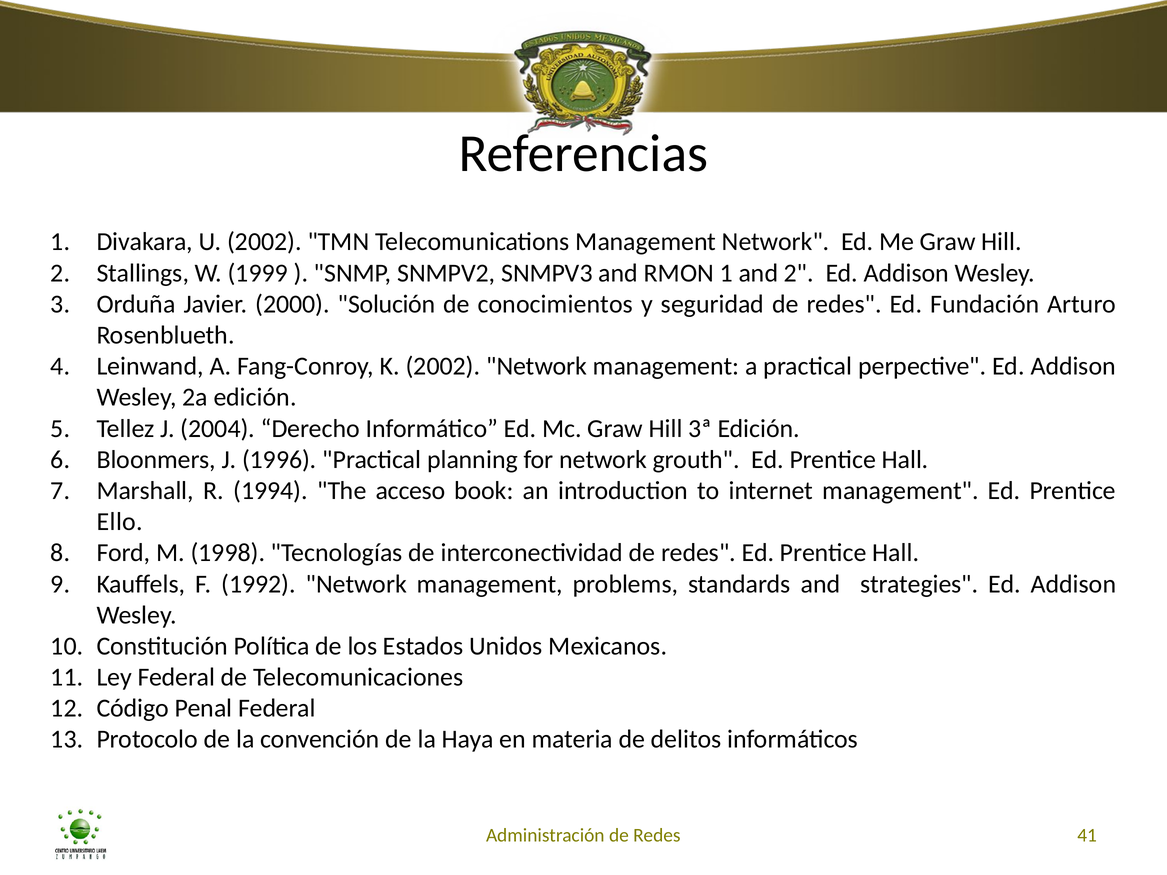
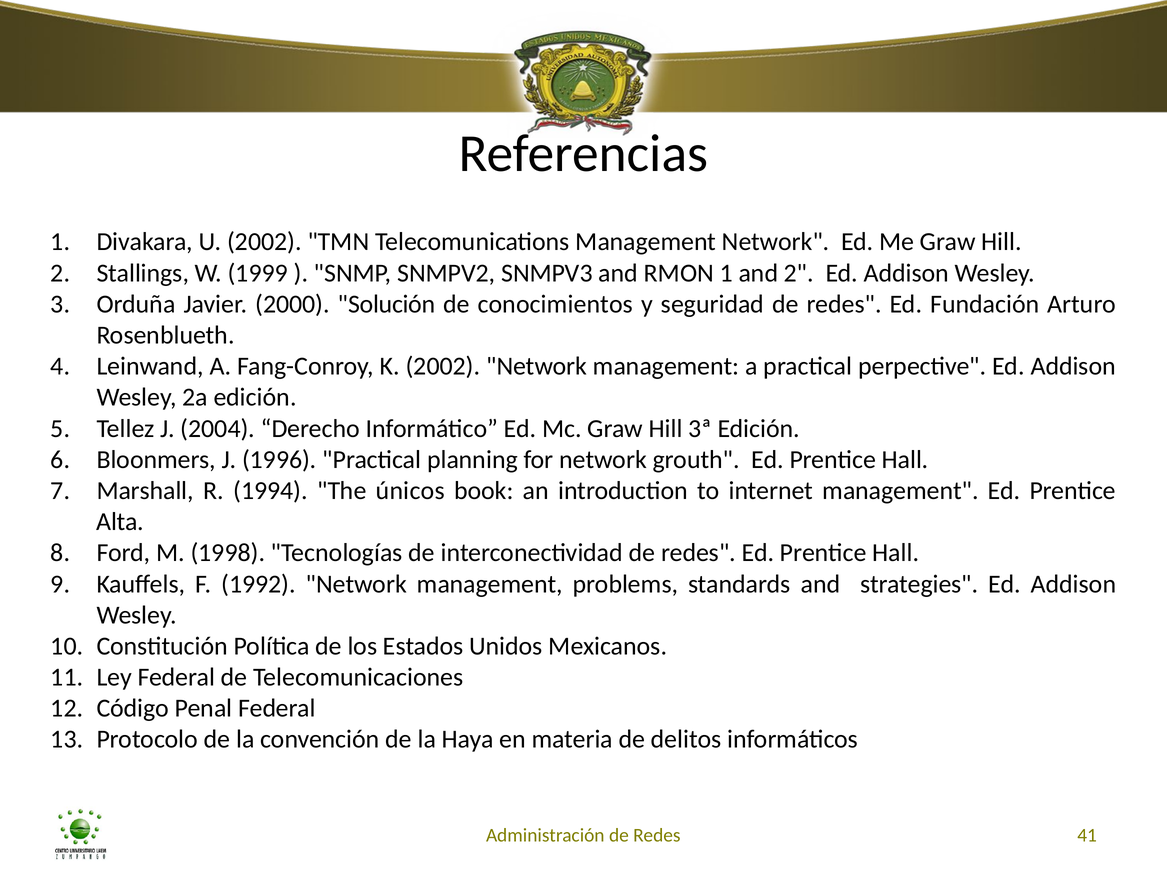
acceso: acceso -> únicos (410, 491)
Ello: Ello -> Alta (120, 522)
